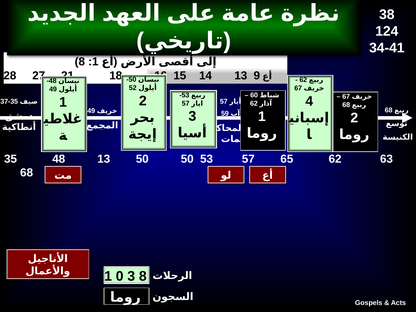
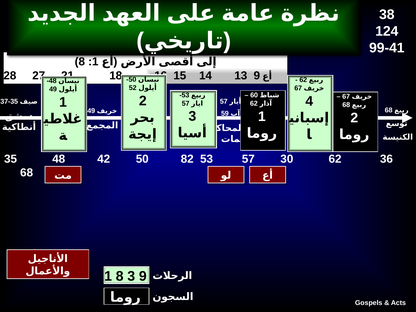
34-41: 34-41 -> 99-41 (387, 48)
48 13: 13 -> 42 (104, 159)
50 50: 50 -> 82 (187, 159)
65: 65 -> 30 (287, 159)
63: 63 -> 36 (386, 159)
1 0: 0 -> 8 (120, 276)
3 8: 8 -> 9 (143, 276)
